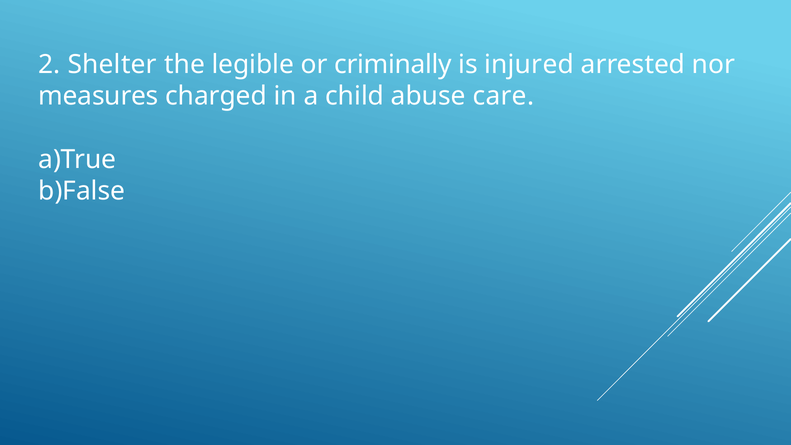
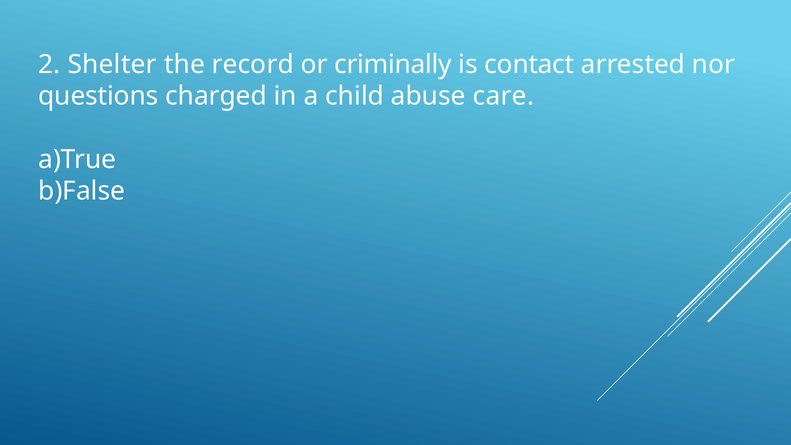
legible: legible -> record (253, 64)
injured: injured -> contact (529, 64)
measures: measures -> questions (98, 96)
